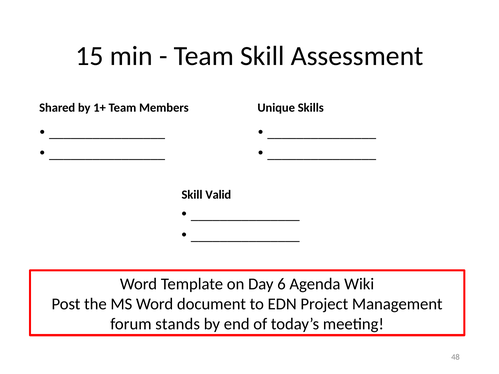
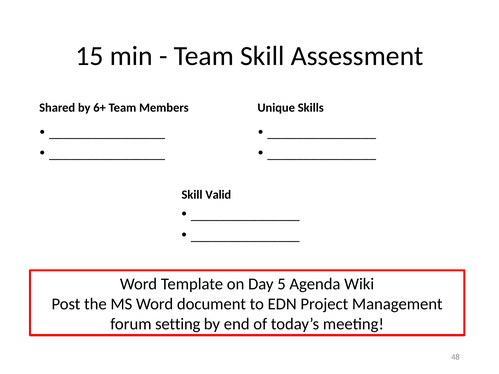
1+: 1+ -> 6+ (100, 108)
6: 6 -> 5 (281, 284)
stands: stands -> setting (178, 324)
